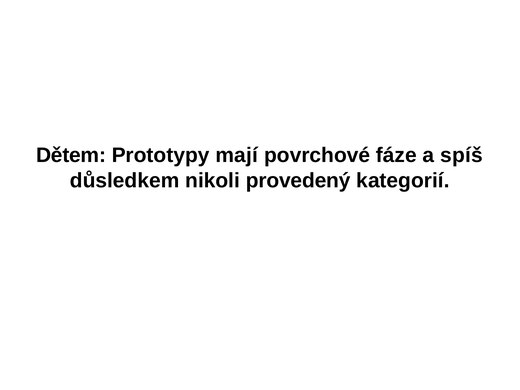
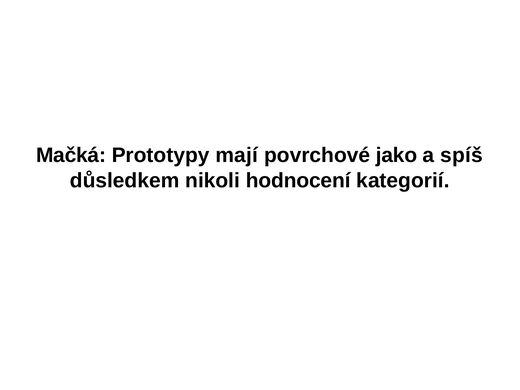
Dětem: Dětem -> Mačká (71, 155)
fáze: fáze -> jako (397, 155)
provedený: provedený -> hodnocení (298, 181)
